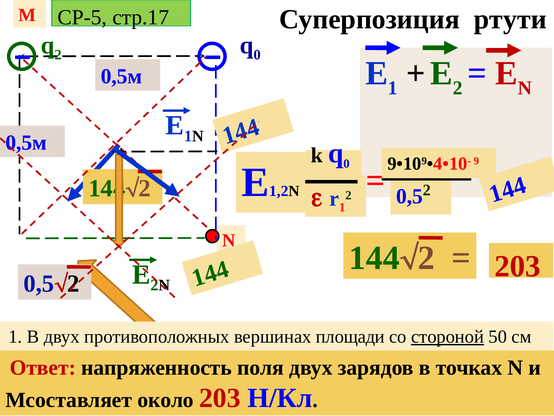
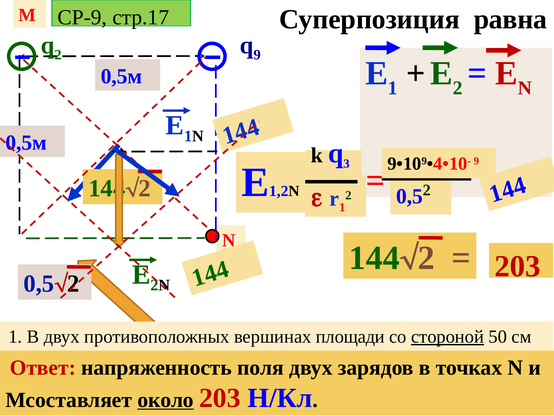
СР-5: СР-5 -> СР-9 (82, 17)
ртути: ртути -> равна (510, 19)
0: 0 -> 9 (257, 55)
0: 0 -> 3 (346, 164)
около underline: none -> present (166, 399)
